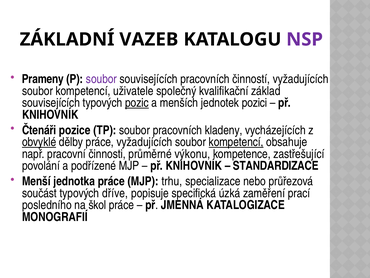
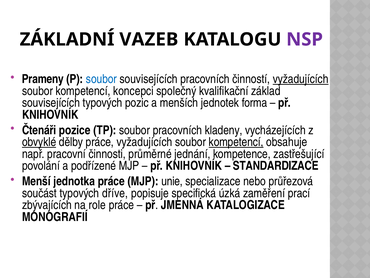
soubor colour: purple -> blue (101, 79)
vyžadujících underline: none -> present (301, 79)
uživatele: uživatele -> koncepci (133, 91)
pozic underline: present -> none (137, 103)
pozici: pozici -> forma (254, 103)
výkonu: výkonu -> jednání (192, 154)
trhu: trhu -> unie (172, 181)
posledního: posledního -> zbývajících (47, 205)
škol: škol -> role (97, 205)
